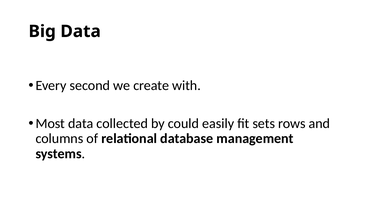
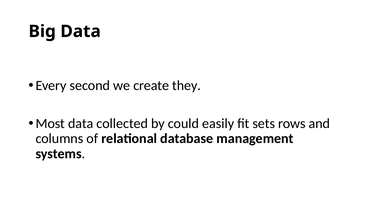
with: with -> they (187, 86)
